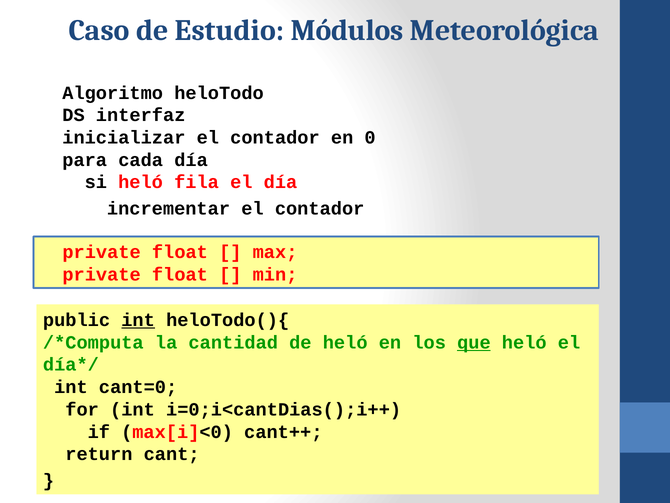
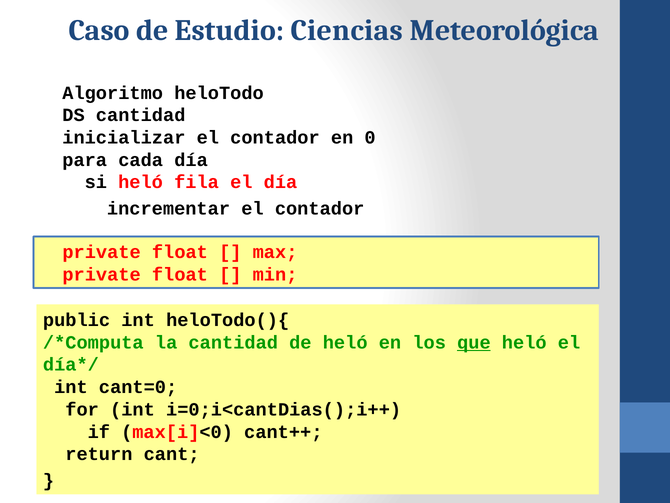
Módulos: Módulos -> Ciencias (347, 30)
DS interfaz: interfaz -> cantidad (141, 115)
int underline: present -> none (138, 320)
